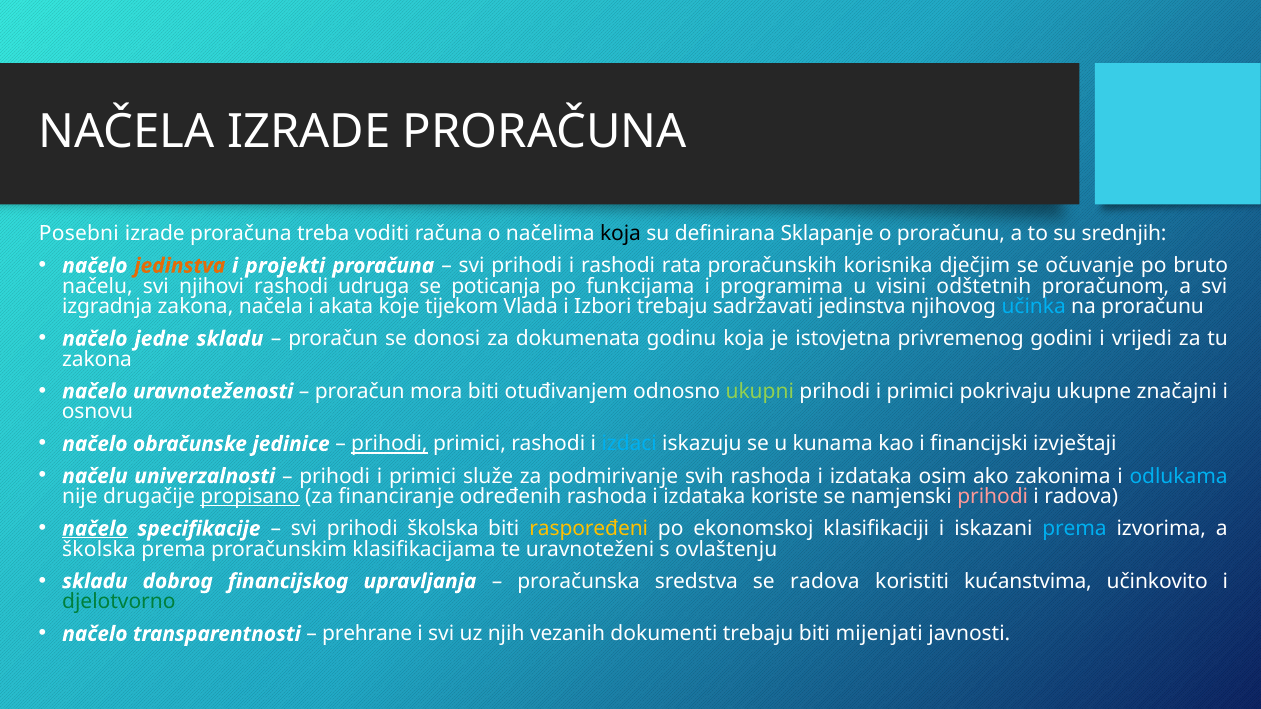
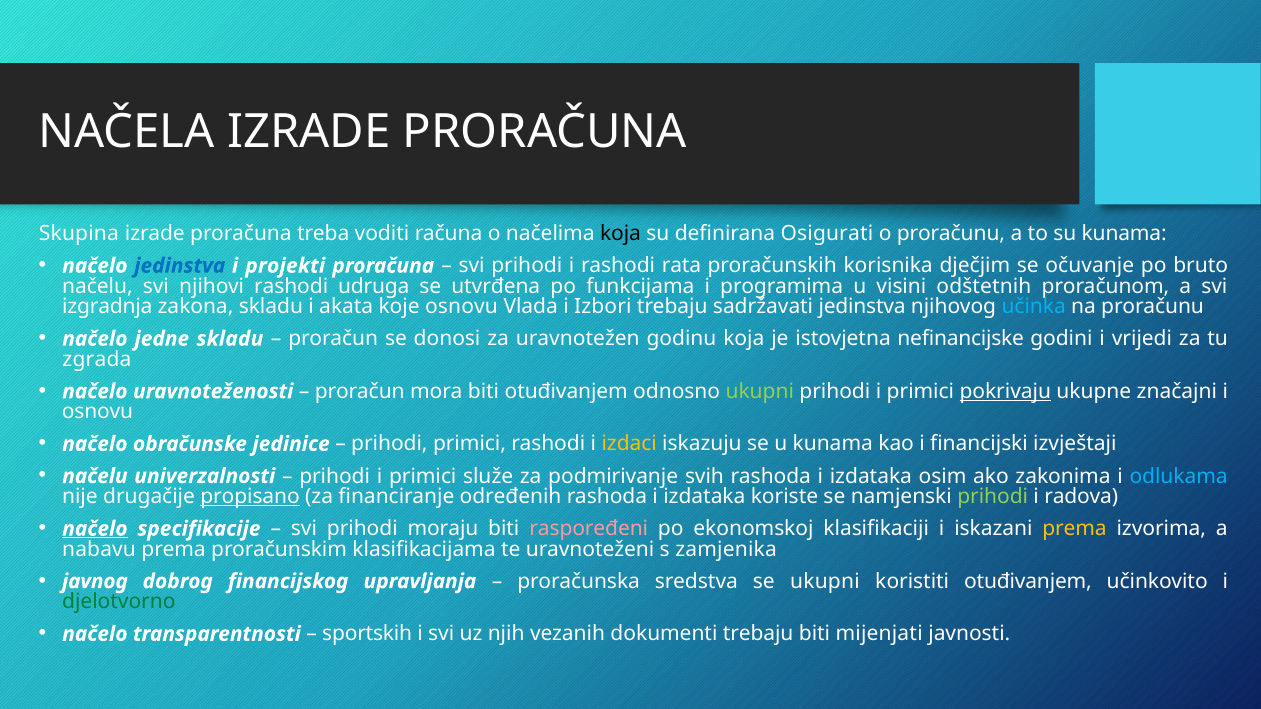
Posebni: Posebni -> Skupina (79, 234)
Sklapanje: Sklapanje -> Osigurati (827, 234)
su srednjih: srednjih -> kunama (1124, 234)
jedinstva colour: orange -> blue (180, 266)
poticanja: poticanja -> utvrđena (496, 286)
zakona načela: načela -> skladu (271, 307)
koje tijekom: tijekom -> osnovu (462, 307)
dokumenata: dokumenata -> uravnotežen (578, 339)
privremenog: privremenog -> nefinancijske (961, 339)
zakona: zakona -> zgrada (97, 359)
pokrivaju underline: none -> present (1005, 392)
prihodi underline: present -> none (389, 444)
izdaci colour: light blue -> yellow (629, 444)
prihodi colour: pink -> light green (993, 497)
prihodi školska: školska -> moraju (443, 529)
raspoređeni colour: yellow -> pink (589, 529)
prema colour: light blue -> yellow (1075, 529)
školska: školska -> nabavu (99, 549)
ovlaštenju: ovlaštenju -> zamjenika (726, 549)
skladu: skladu -> javnog (95, 582)
se radova: radova -> ukupni (825, 582)
koristiti kućanstvima: kućanstvima -> otuđivanjem (1028, 582)
prehrane: prehrane -> sportskih (367, 634)
